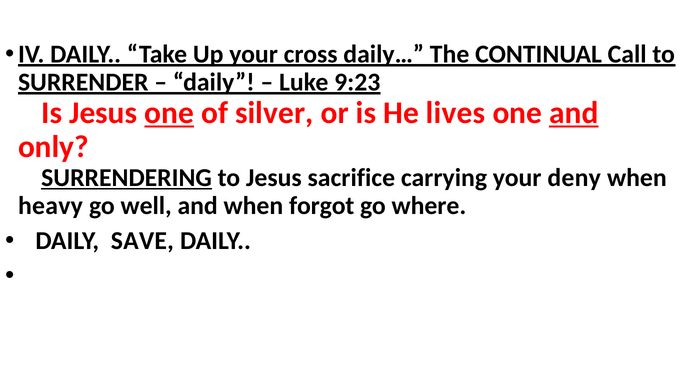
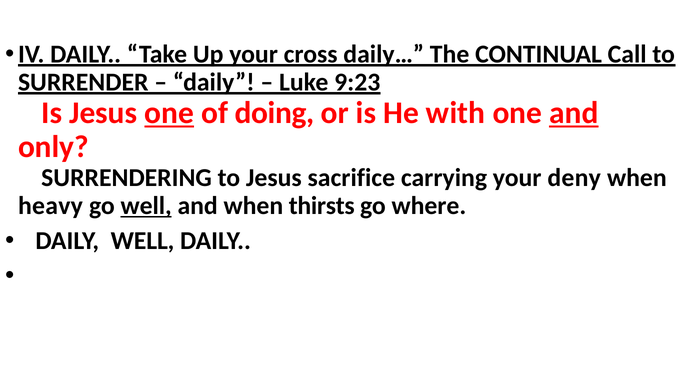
silver: silver -> doing (275, 113)
lives: lives -> with (456, 113)
SURRENDERING underline: present -> none (127, 178)
well underline: none -> present (146, 206)
forgot: forgot -> thirsts (322, 206)
DAILY SAVE: SAVE -> WELL (143, 241)
